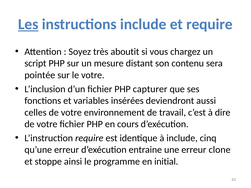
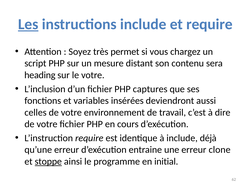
aboutit: aboutit -> permet (125, 52)
pointée: pointée -> heading (40, 75)
capturer: capturer -> captures (150, 89)
cinq: cinq -> déjà (208, 138)
stoppe underline: none -> present (48, 162)
